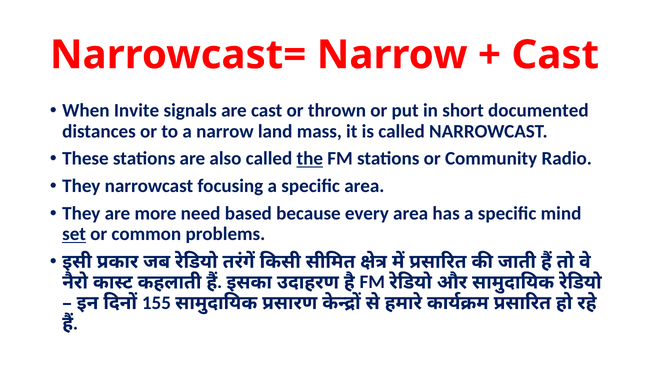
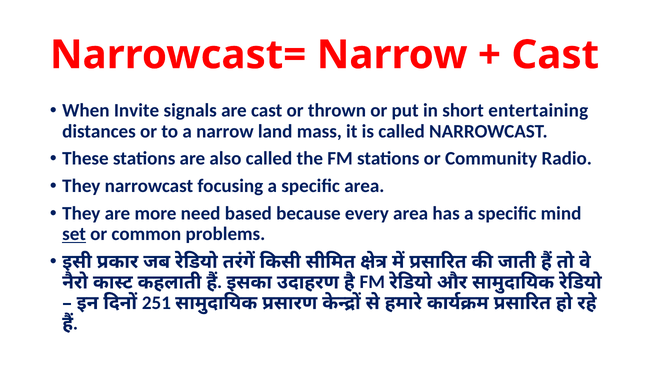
documented: documented -> entertaining (538, 111)
the underline: present -> none (310, 159)
155: 155 -> 251 (156, 303)
